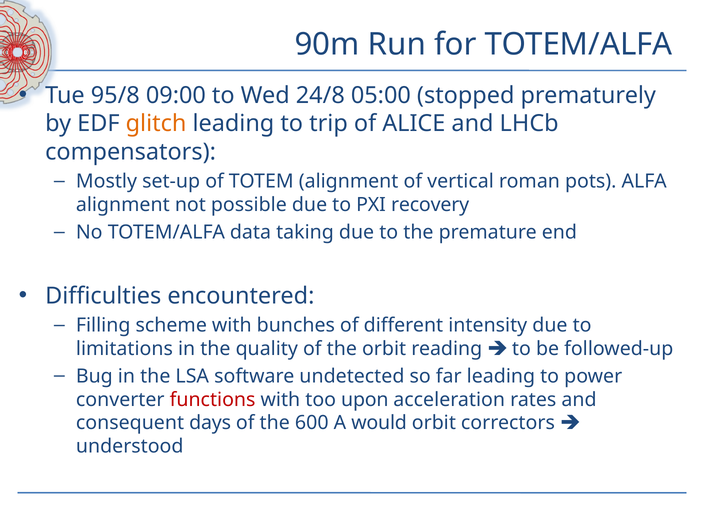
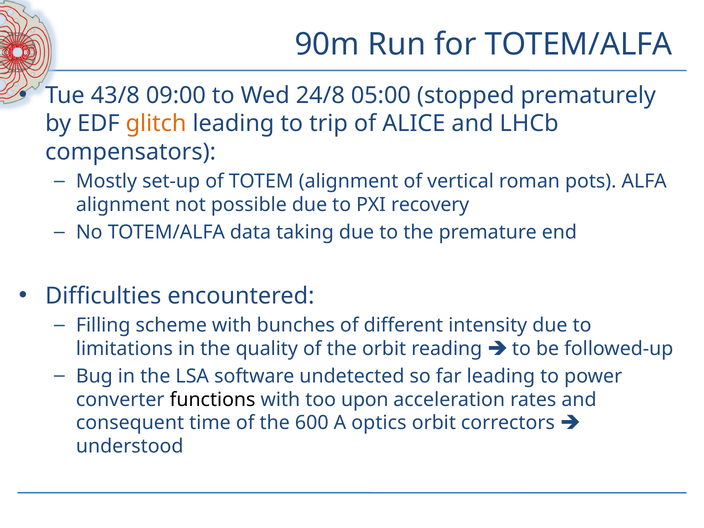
95/8: 95/8 -> 43/8 (115, 96)
functions colour: red -> black (213, 400)
days: days -> time (210, 423)
would: would -> optics (379, 423)
